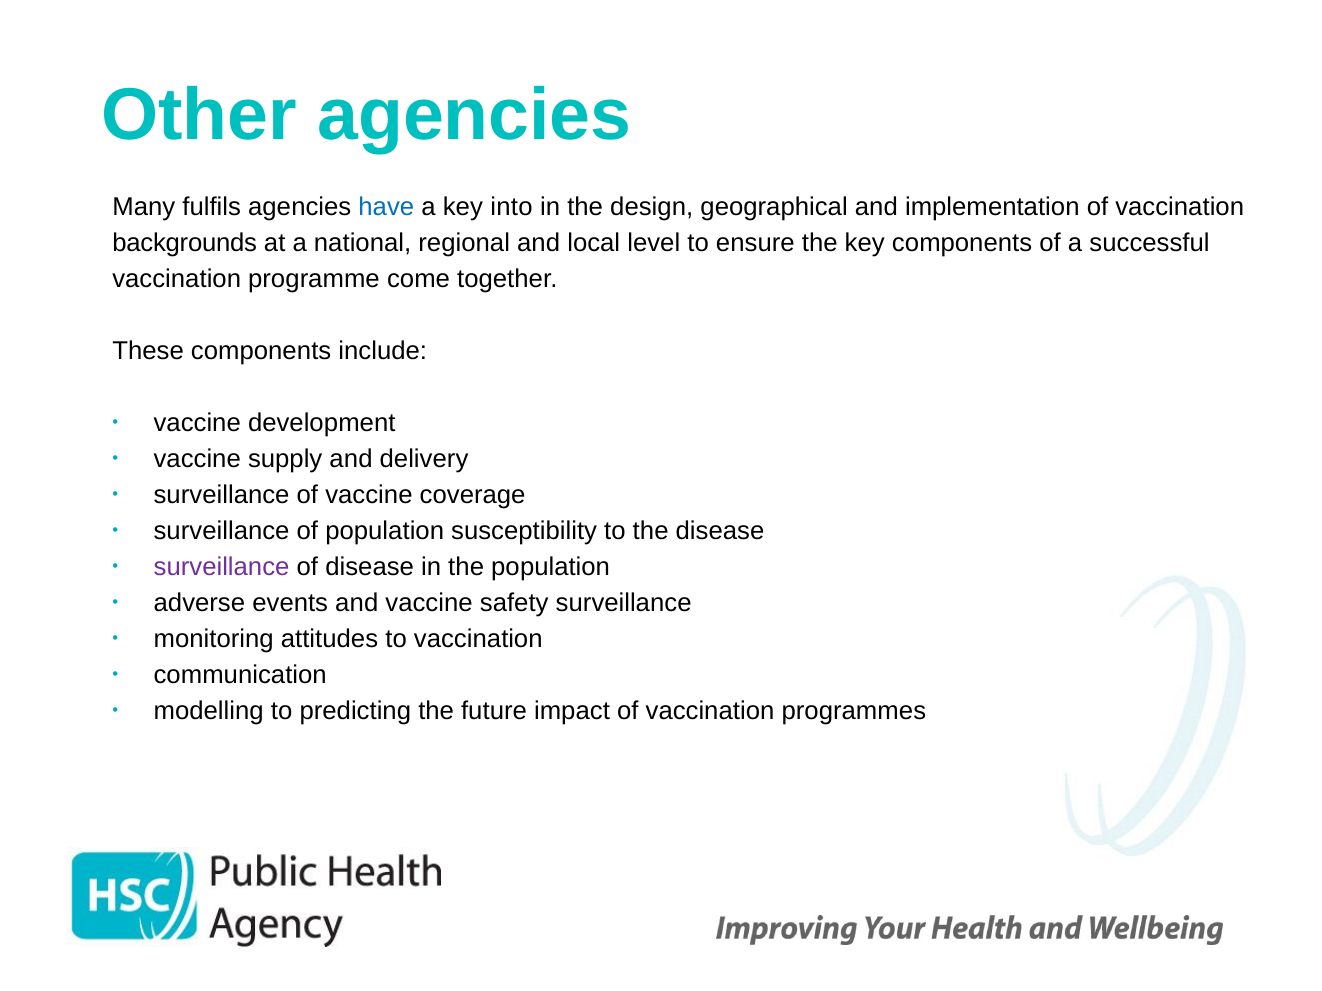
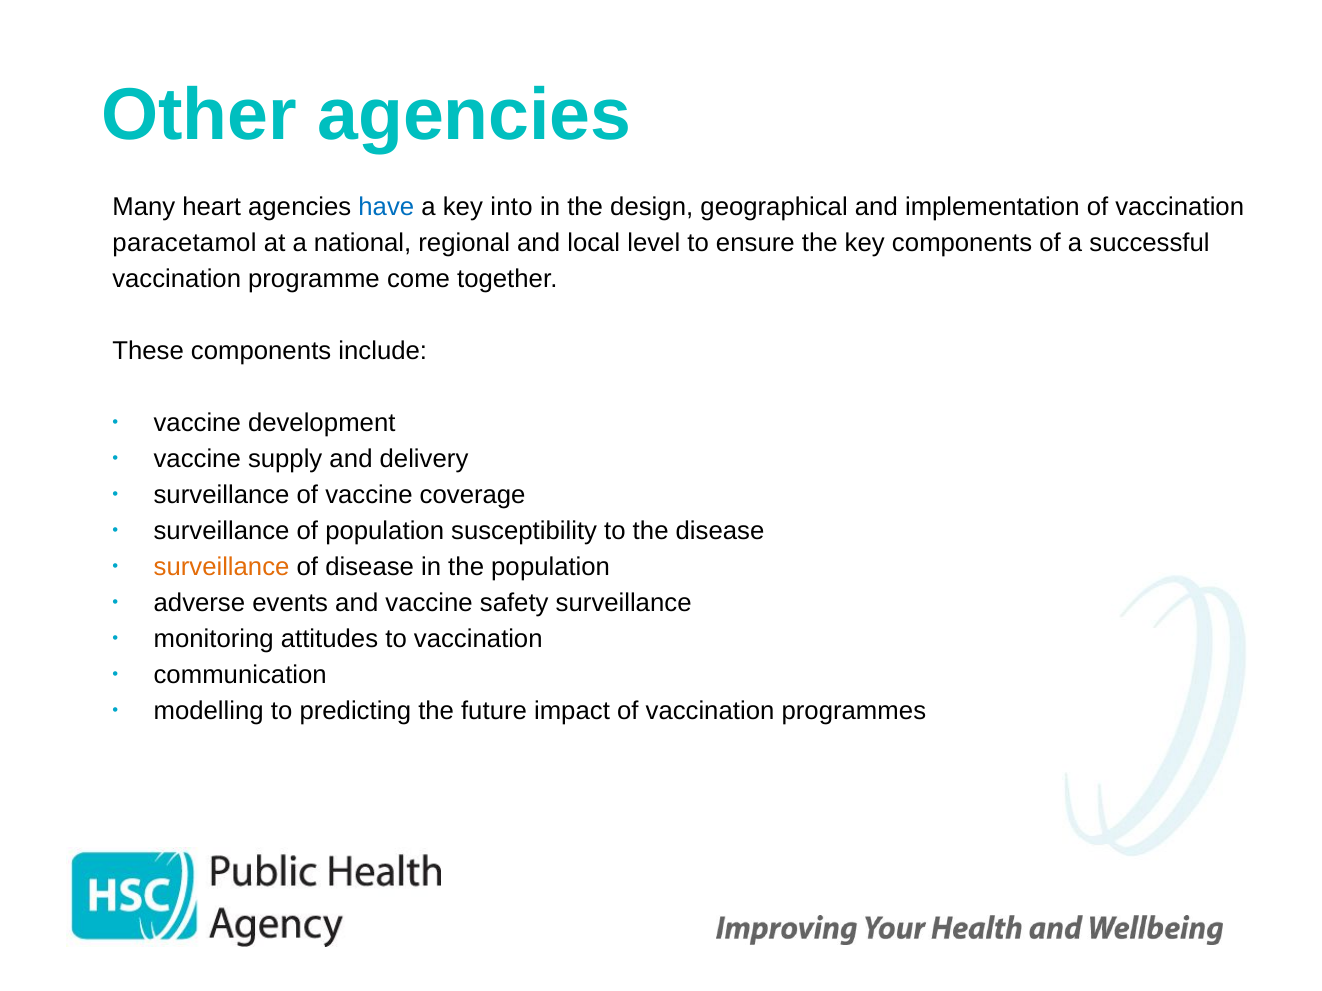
fulfils: fulfils -> heart (212, 207)
backgrounds: backgrounds -> paracetamol (184, 243)
surveillance colour: purple -> orange (222, 567)
